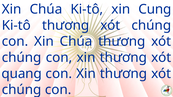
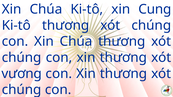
quang: quang -> vương (22, 74)
